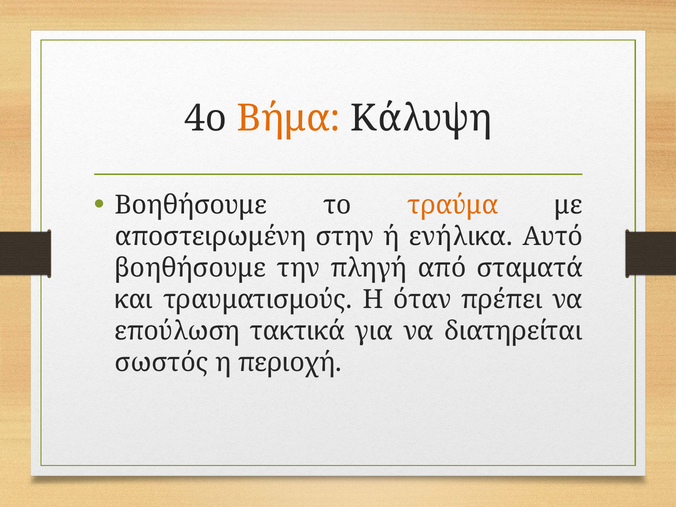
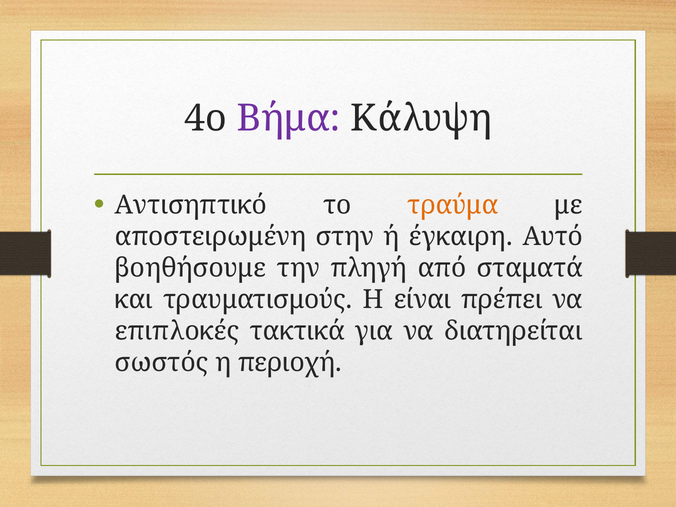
Βήμα colour: orange -> purple (289, 118)
Βοηθήσουμε: Βοηθήσουμε -> Αντισηπτικό (191, 205)
ενήλικα: ενήλικα -> έγκαιρη (461, 237)
όταν: όταν -> είναι (422, 299)
επούλωση: επούλωση -> επιπλοκές (177, 331)
